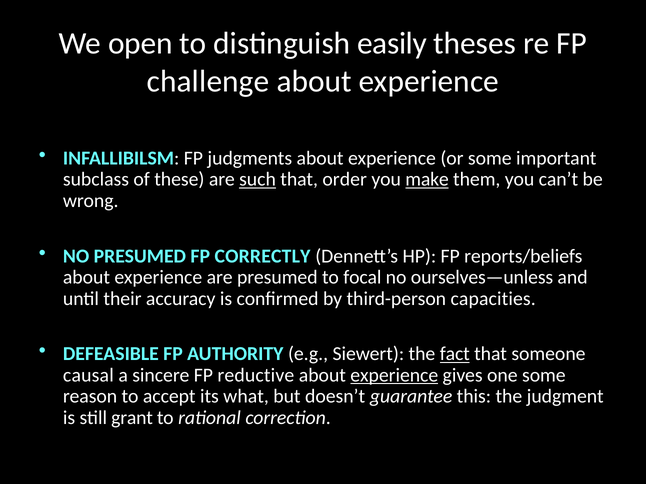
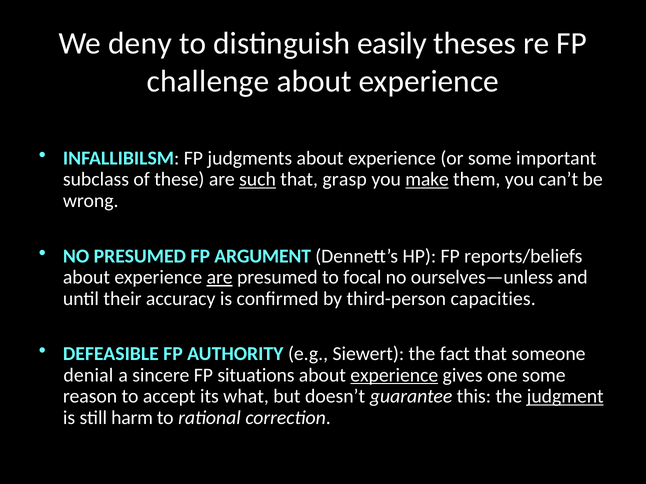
open: open -> deny (140, 44)
order: order -> grasp (345, 180)
CORRECTLY: CORRECTLY -> ARGUMENT (263, 256)
are underline: none -> present (220, 278)
fact underline: present -> none (455, 354)
causal: causal -> denial (88, 376)
reductive: reductive -> situations (256, 376)
judgment underline: none -> present (565, 397)
grant: grant -> harm (132, 418)
